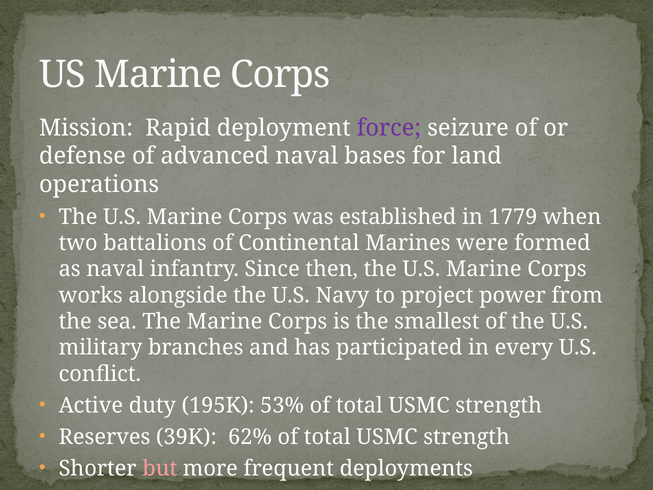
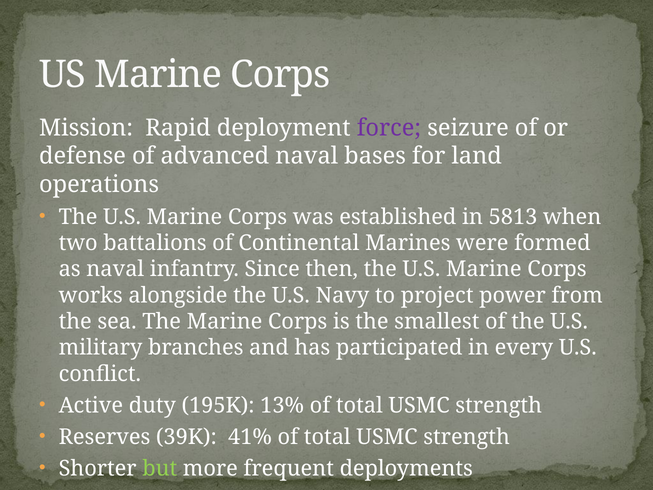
1779: 1779 -> 5813 (513, 217)
53%: 53% -> 13% (282, 405)
62%: 62% -> 41% (250, 437)
but colour: pink -> light green (160, 468)
